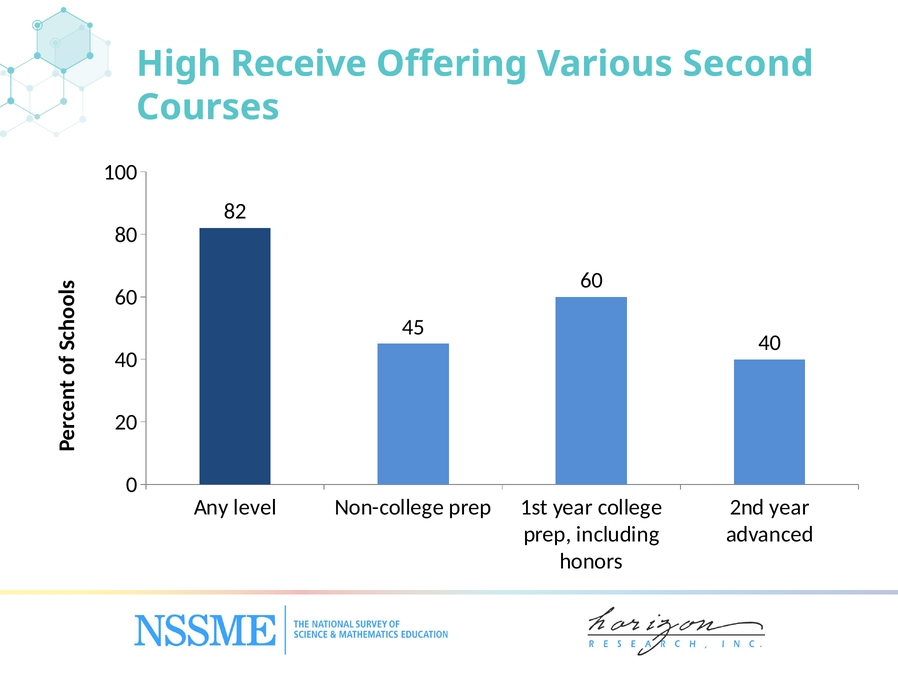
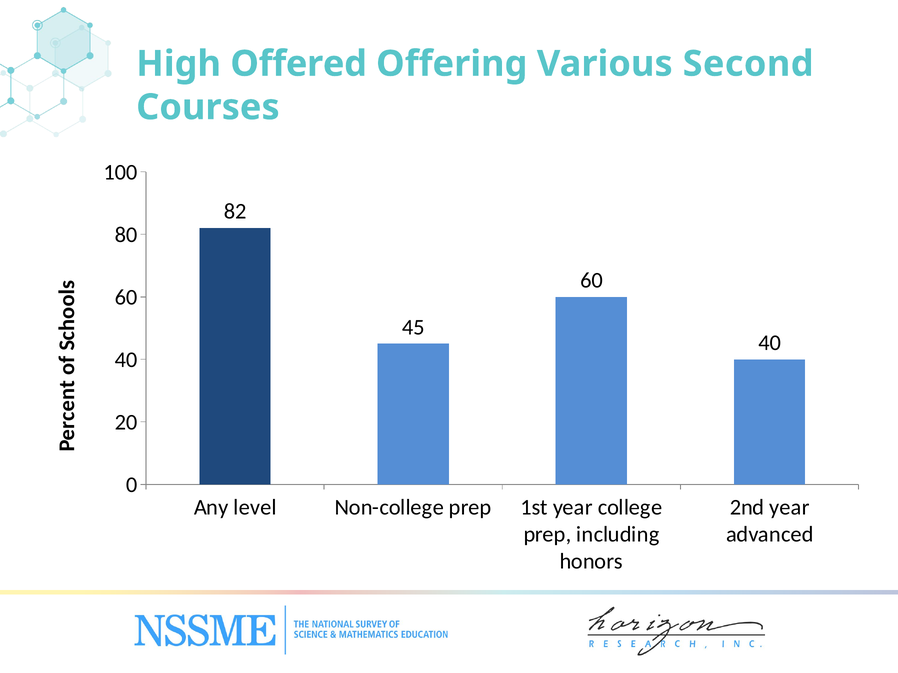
Receive: Receive -> Offered (299, 64)
